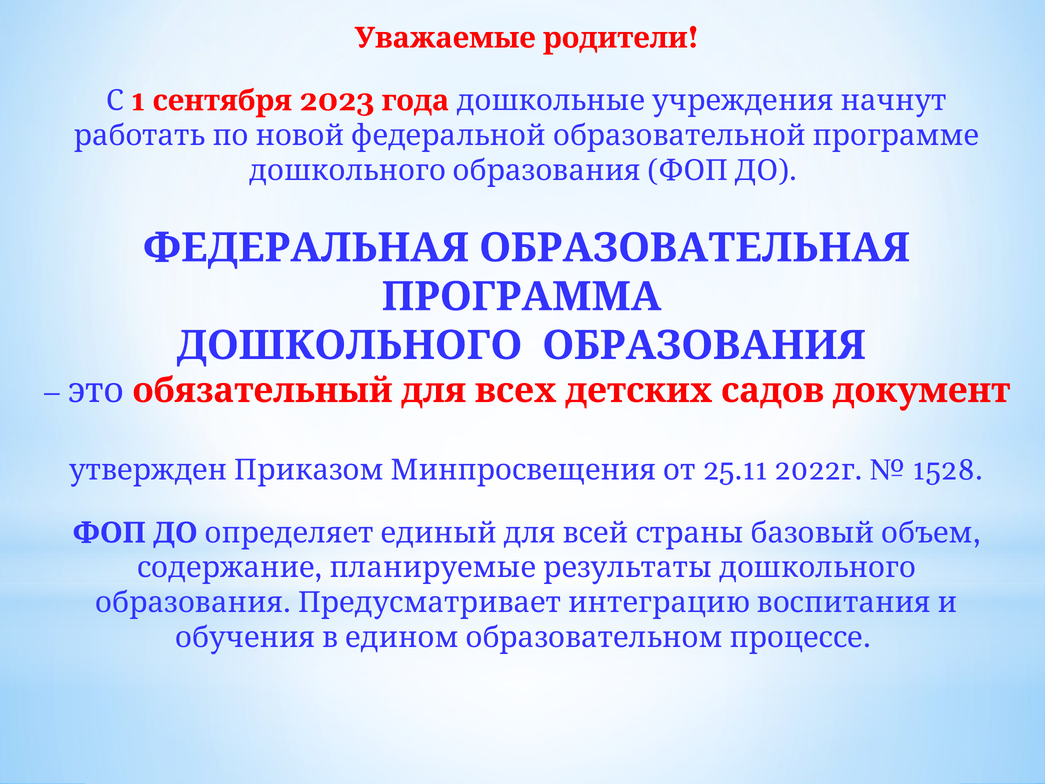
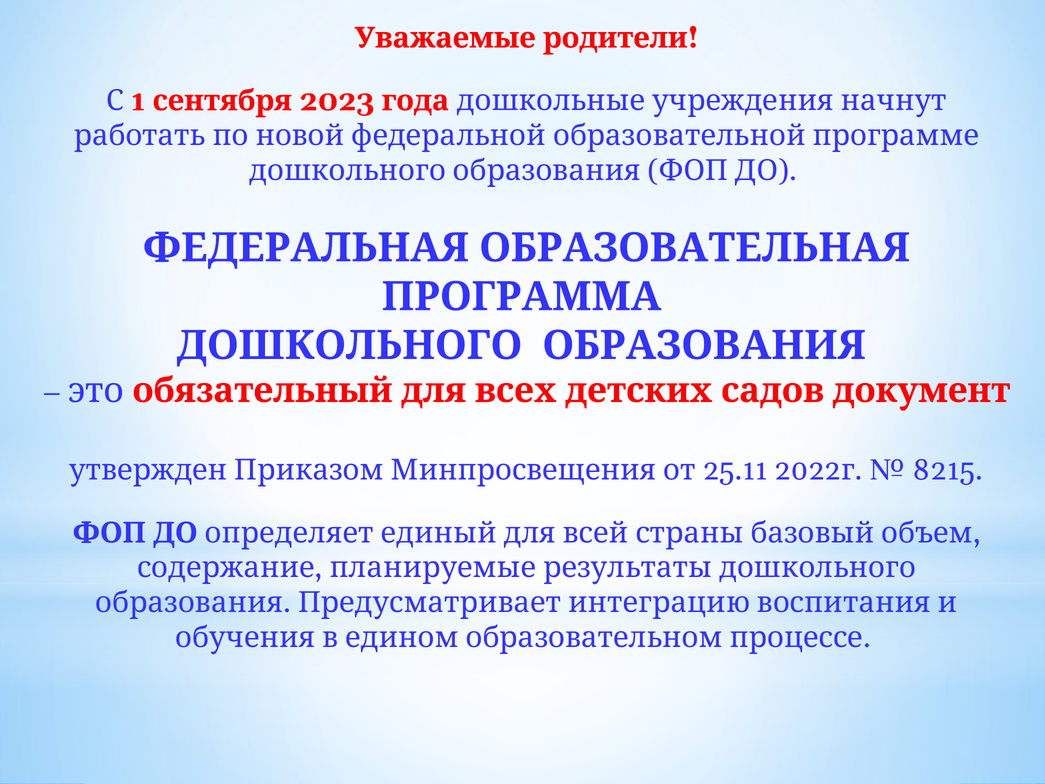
1528: 1528 -> 8215 (948, 470)
